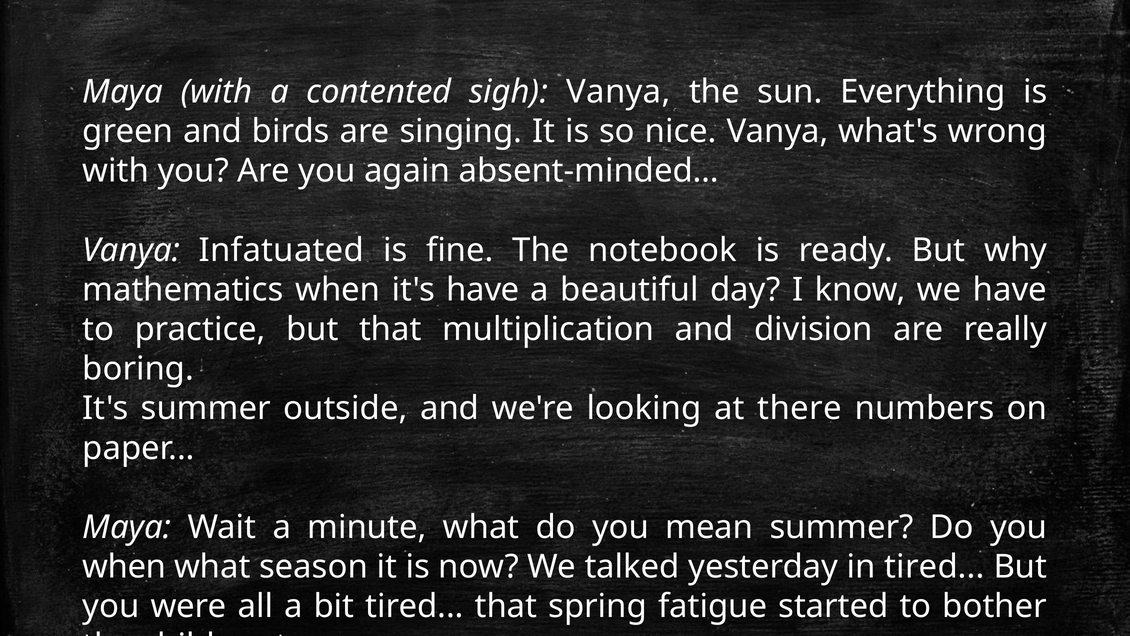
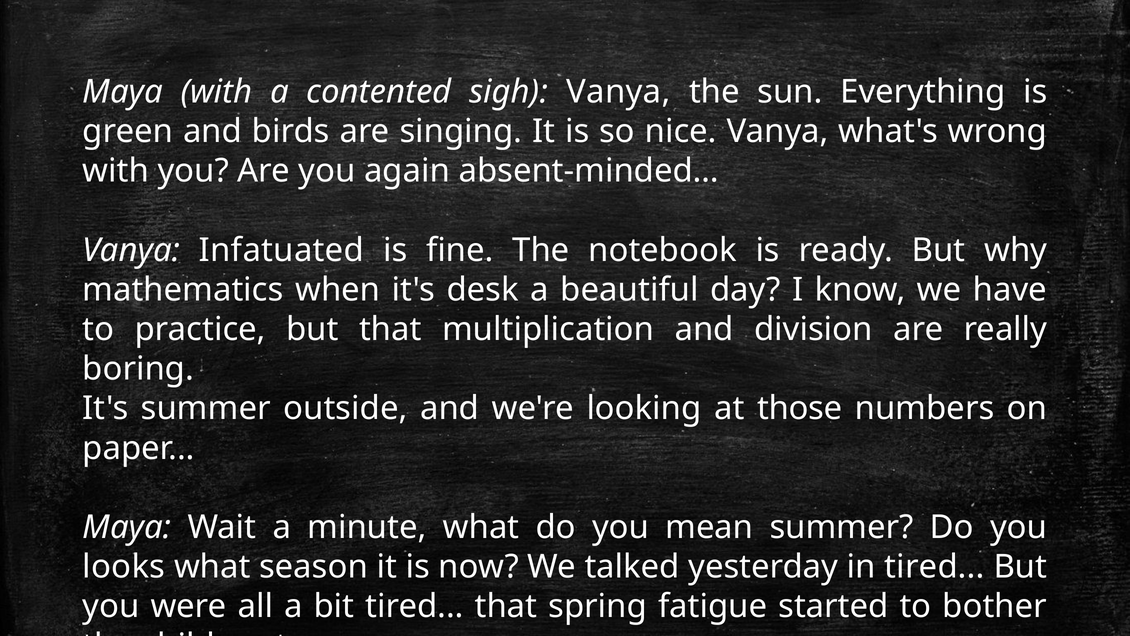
it's have: have -> desk (483, 290)
there: there -> those (800, 408)
when: when -> looks (124, 567)
